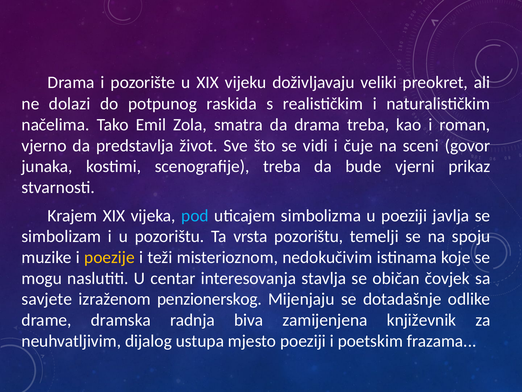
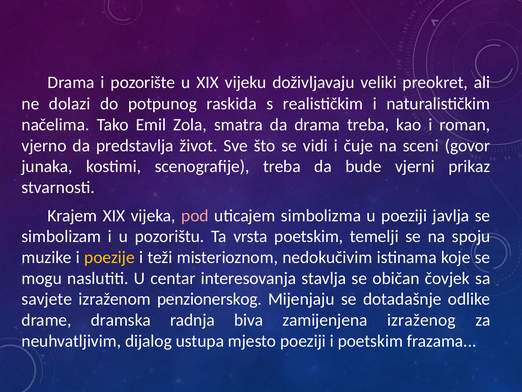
pod colour: light blue -> pink (195, 215)
vrsta pozorištu: pozorištu -> poetskim (309, 236)
književnik: književnik -> izraženog (421, 320)
